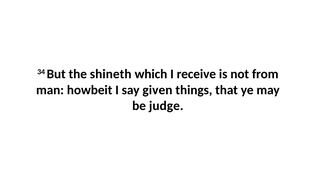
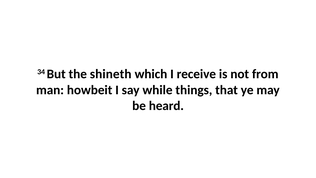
given: given -> while (157, 90)
judge: judge -> heard (166, 106)
